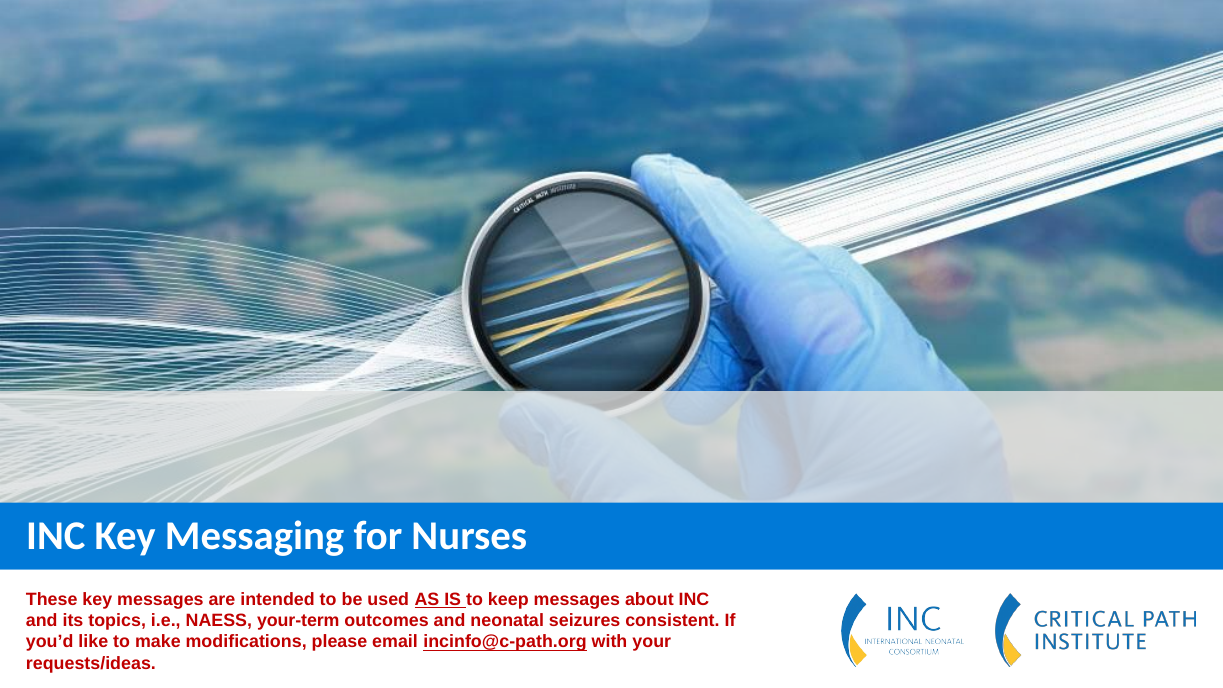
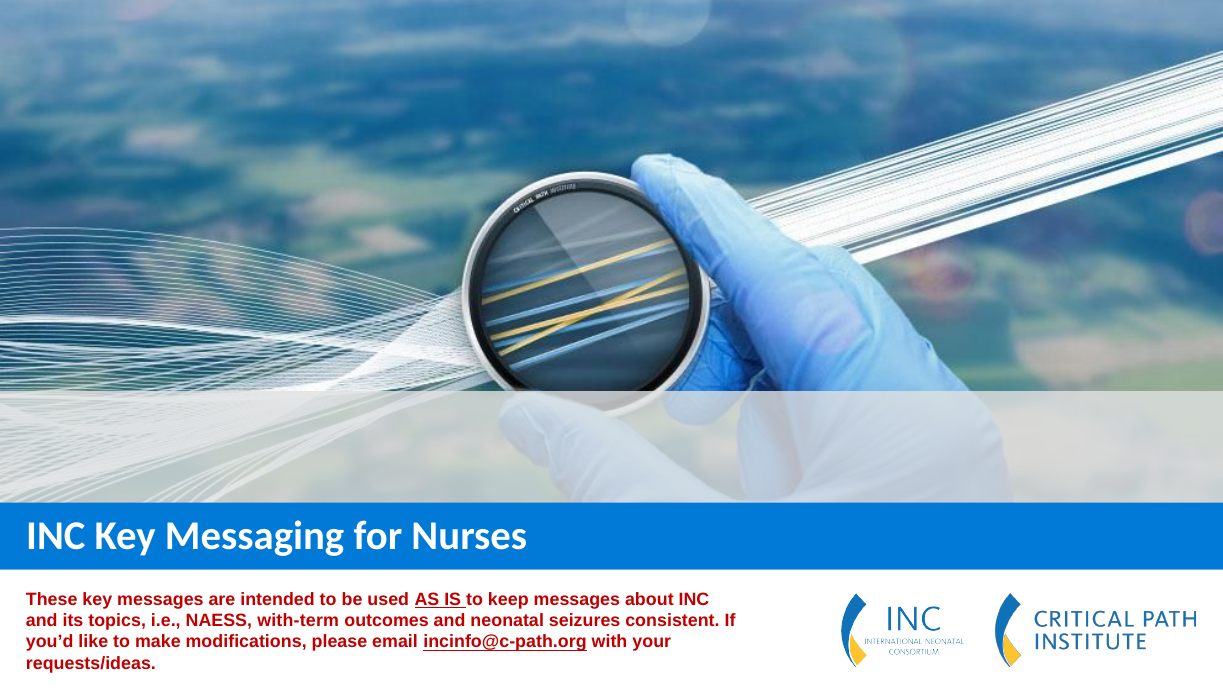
your-term: your-term -> with-term (298, 621)
